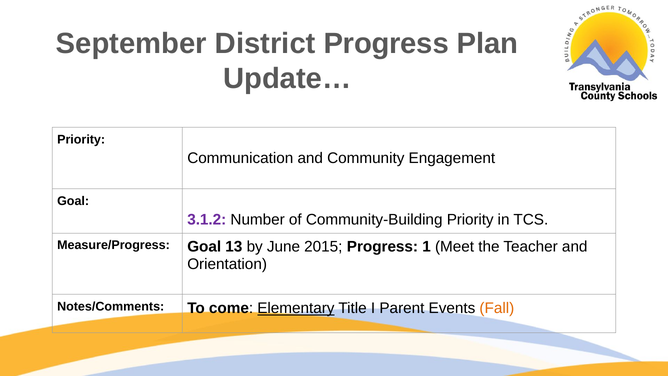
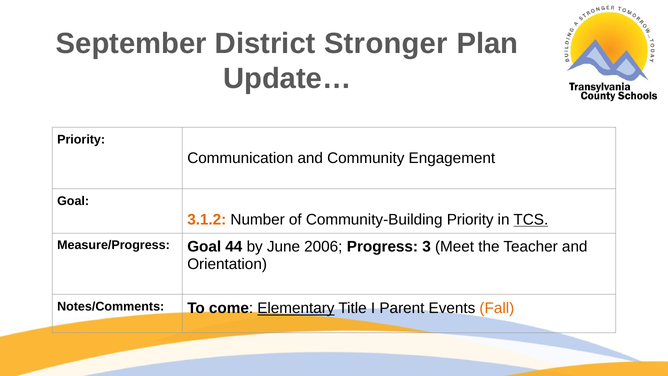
District Progress: Progress -> Stronger (386, 44)
3.1.2 colour: purple -> orange (207, 220)
TCS underline: none -> present (531, 220)
13: 13 -> 44 (234, 247)
2015: 2015 -> 2006 (323, 247)
1: 1 -> 3 (427, 247)
